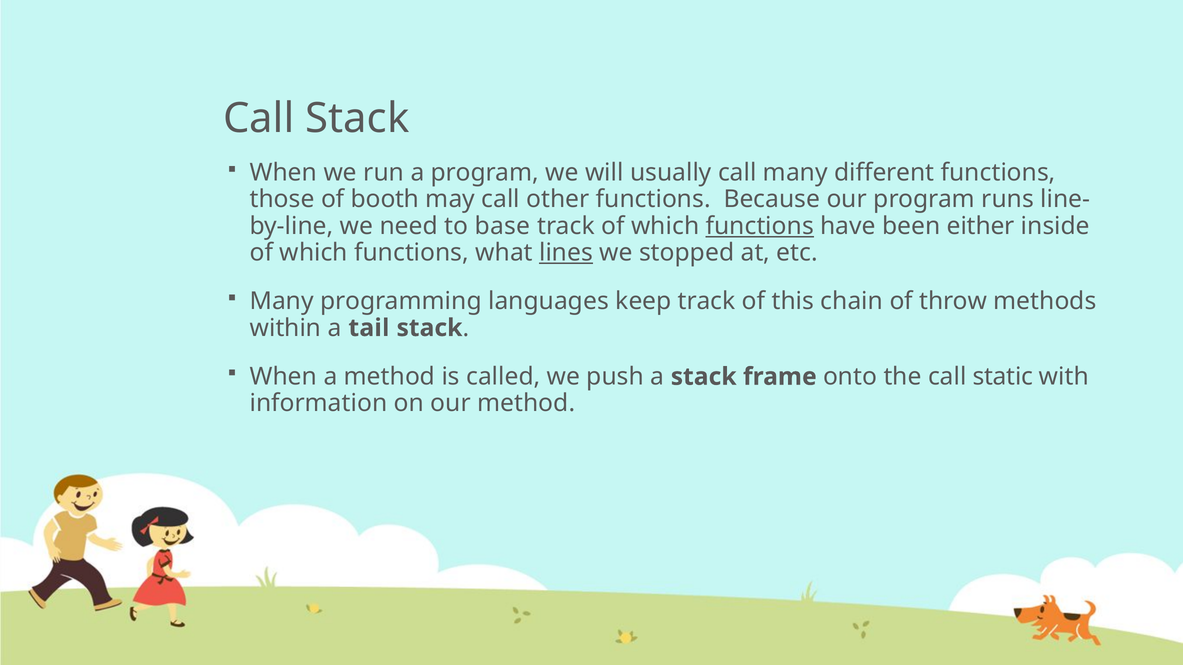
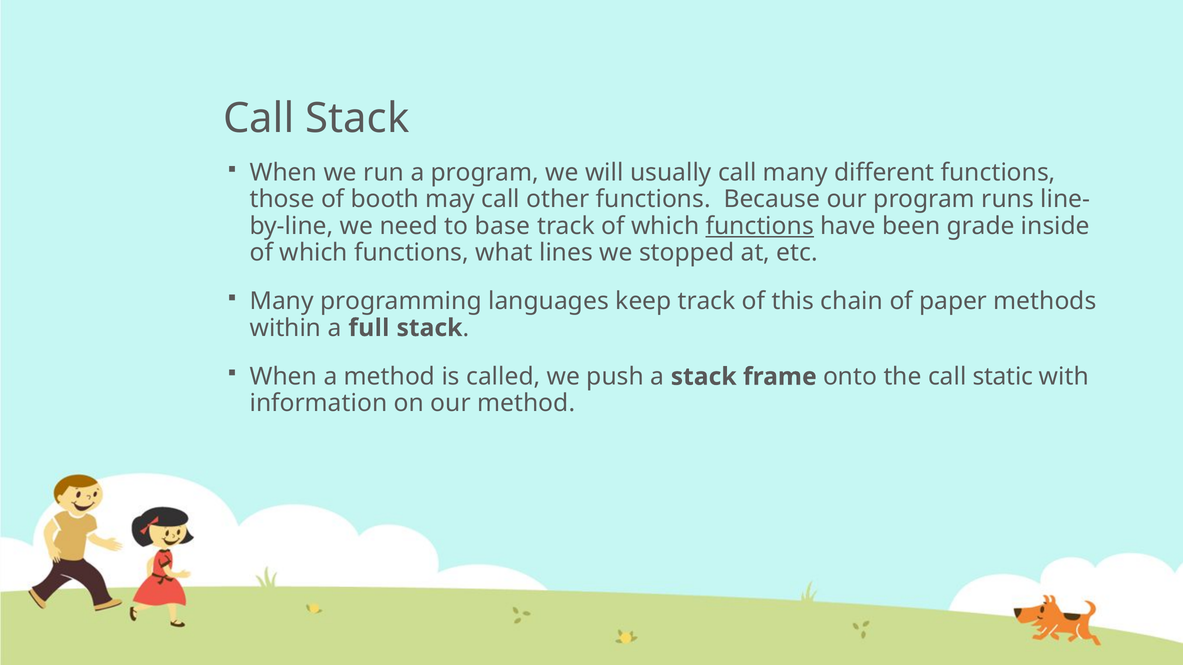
either: either -> grade (981, 226)
lines underline: present -> none (566, 253)
throw: throw -> paper (953, 302)
tail: tail -> full (369, 328)
